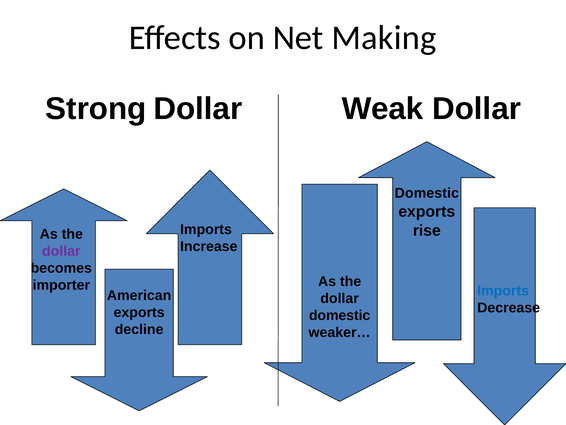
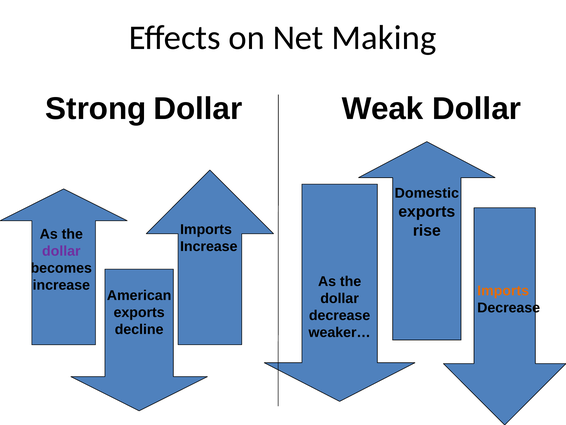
importer: importer -> increase (61, 285)
Imports colour: blue -> orange (503, 291)
domestic: domestic -> decrease (340, 315)
